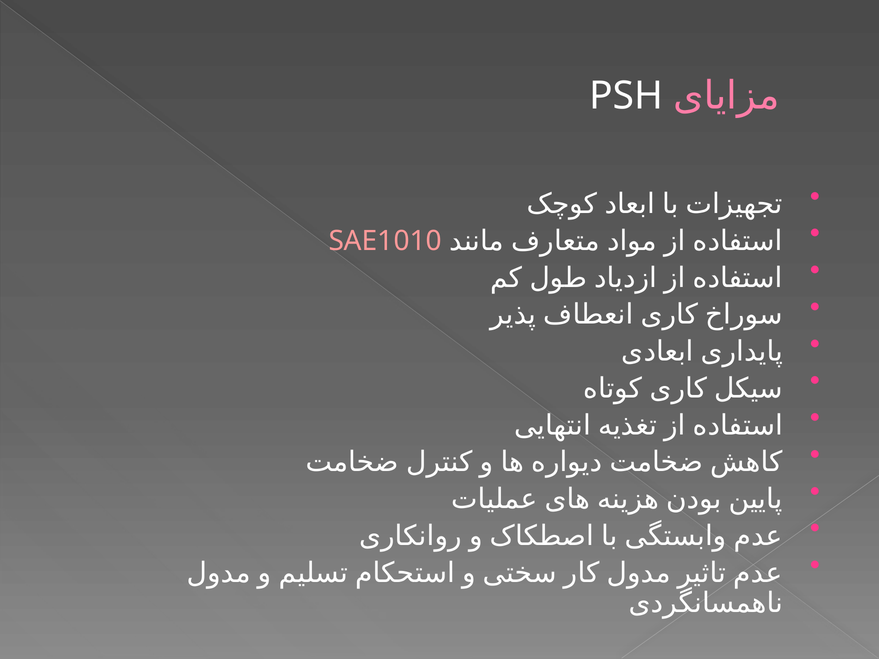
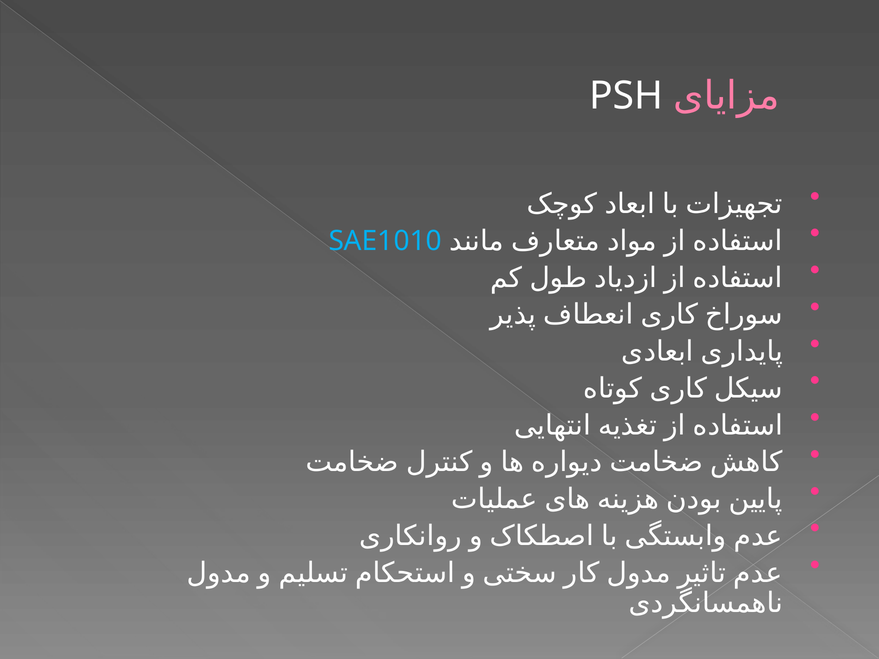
SAE1010 colour: pink -> light blue (385, 241)
